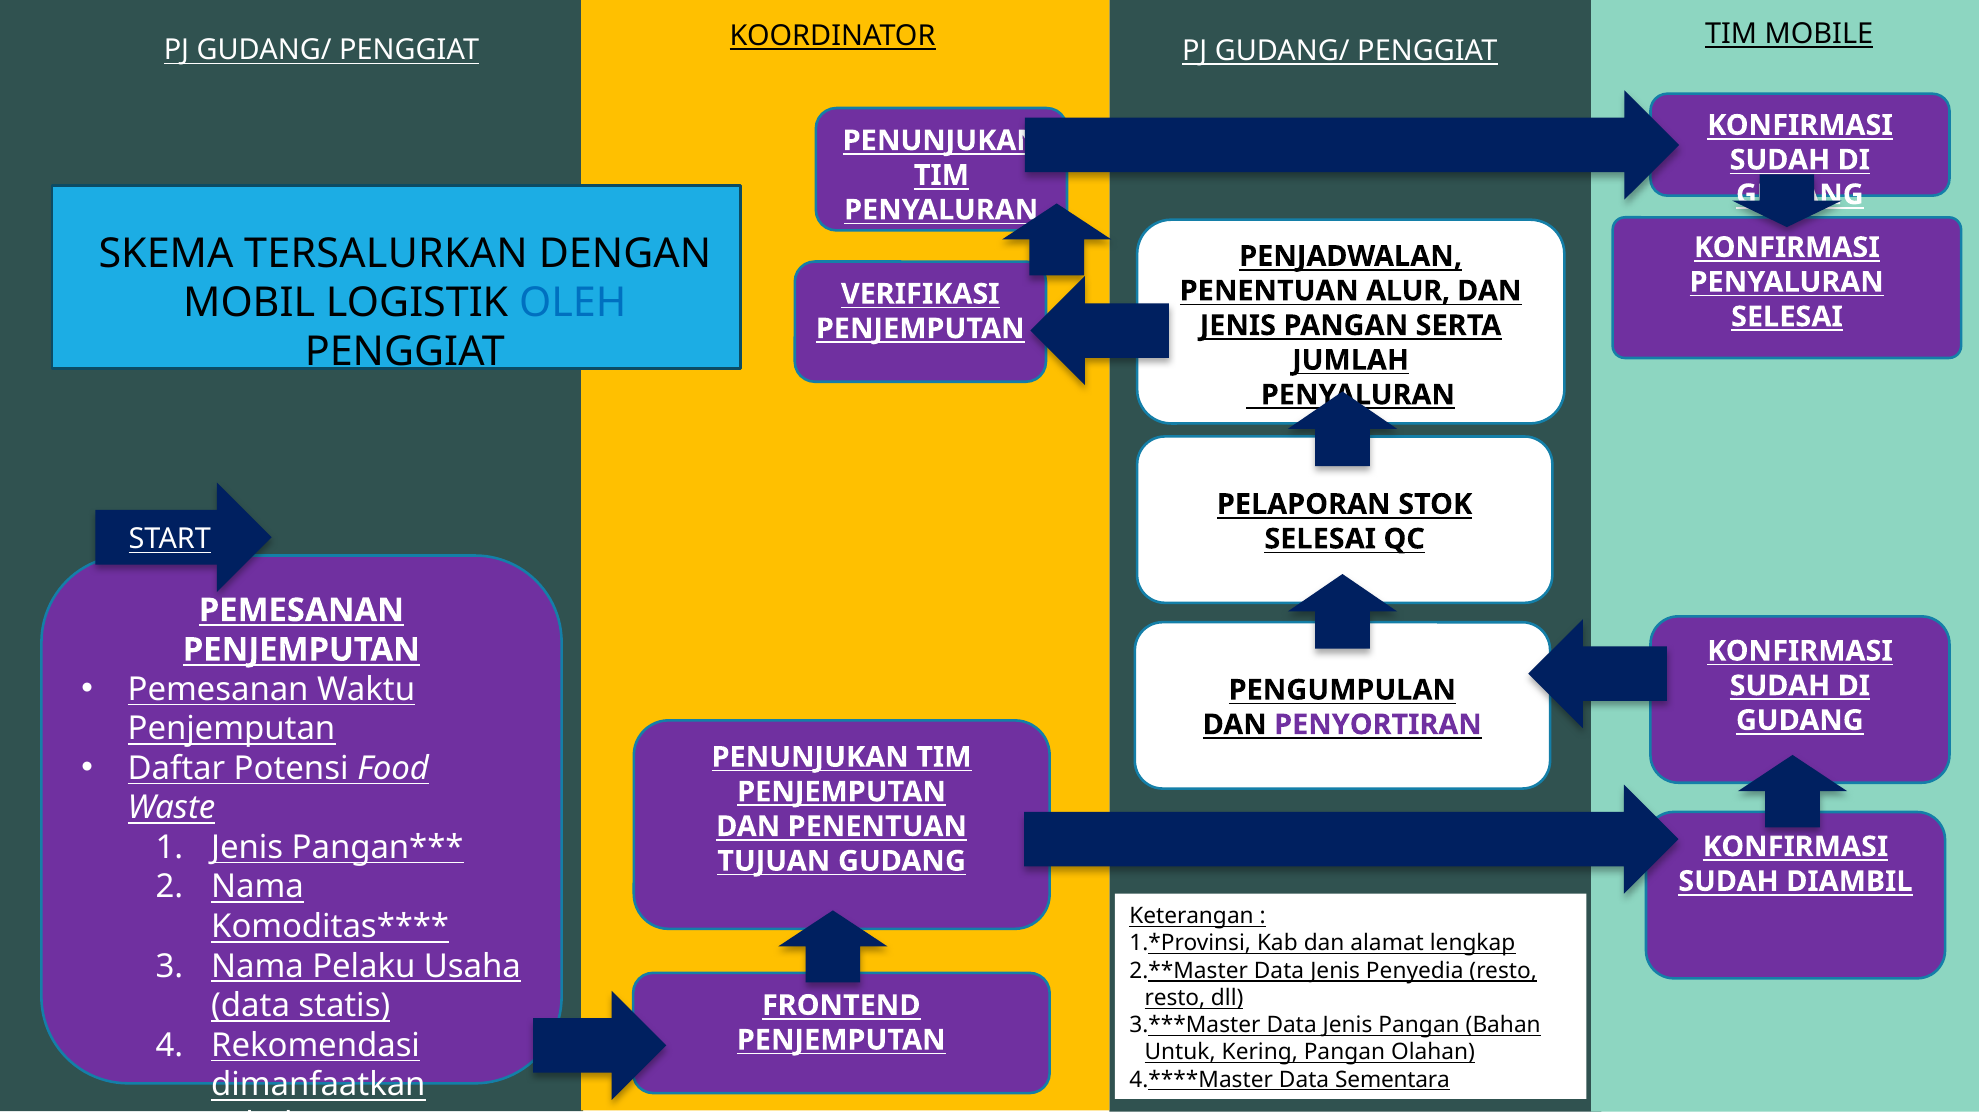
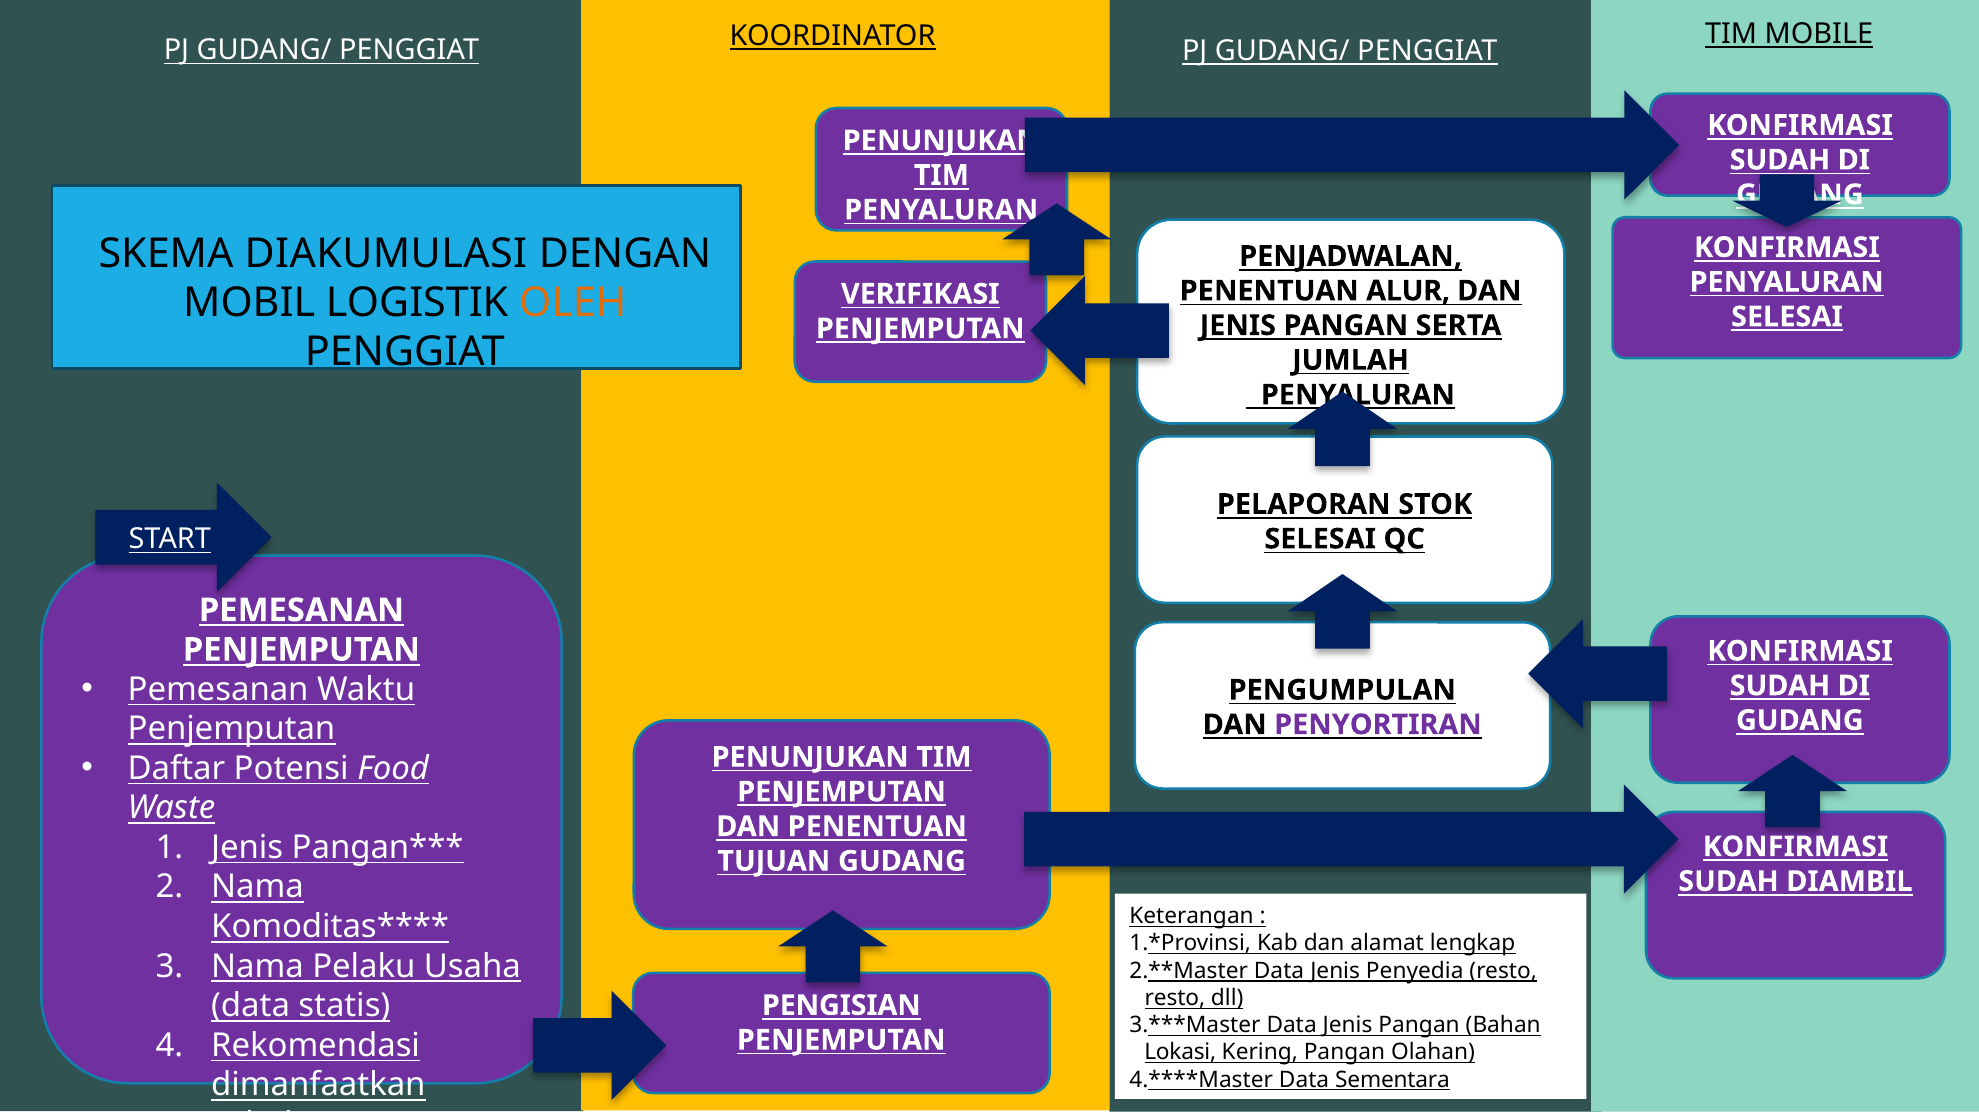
TERSALURKAN: TERSALURKAN -> DIAKUMULASI (386, 253)
OLEH colour: blue -> orange (573, 303)
FRONTEND: FRONTEND -> PENGISIAN (841, 1006)
Untuk: Untuk -> Lokasi (1180, 1052)
